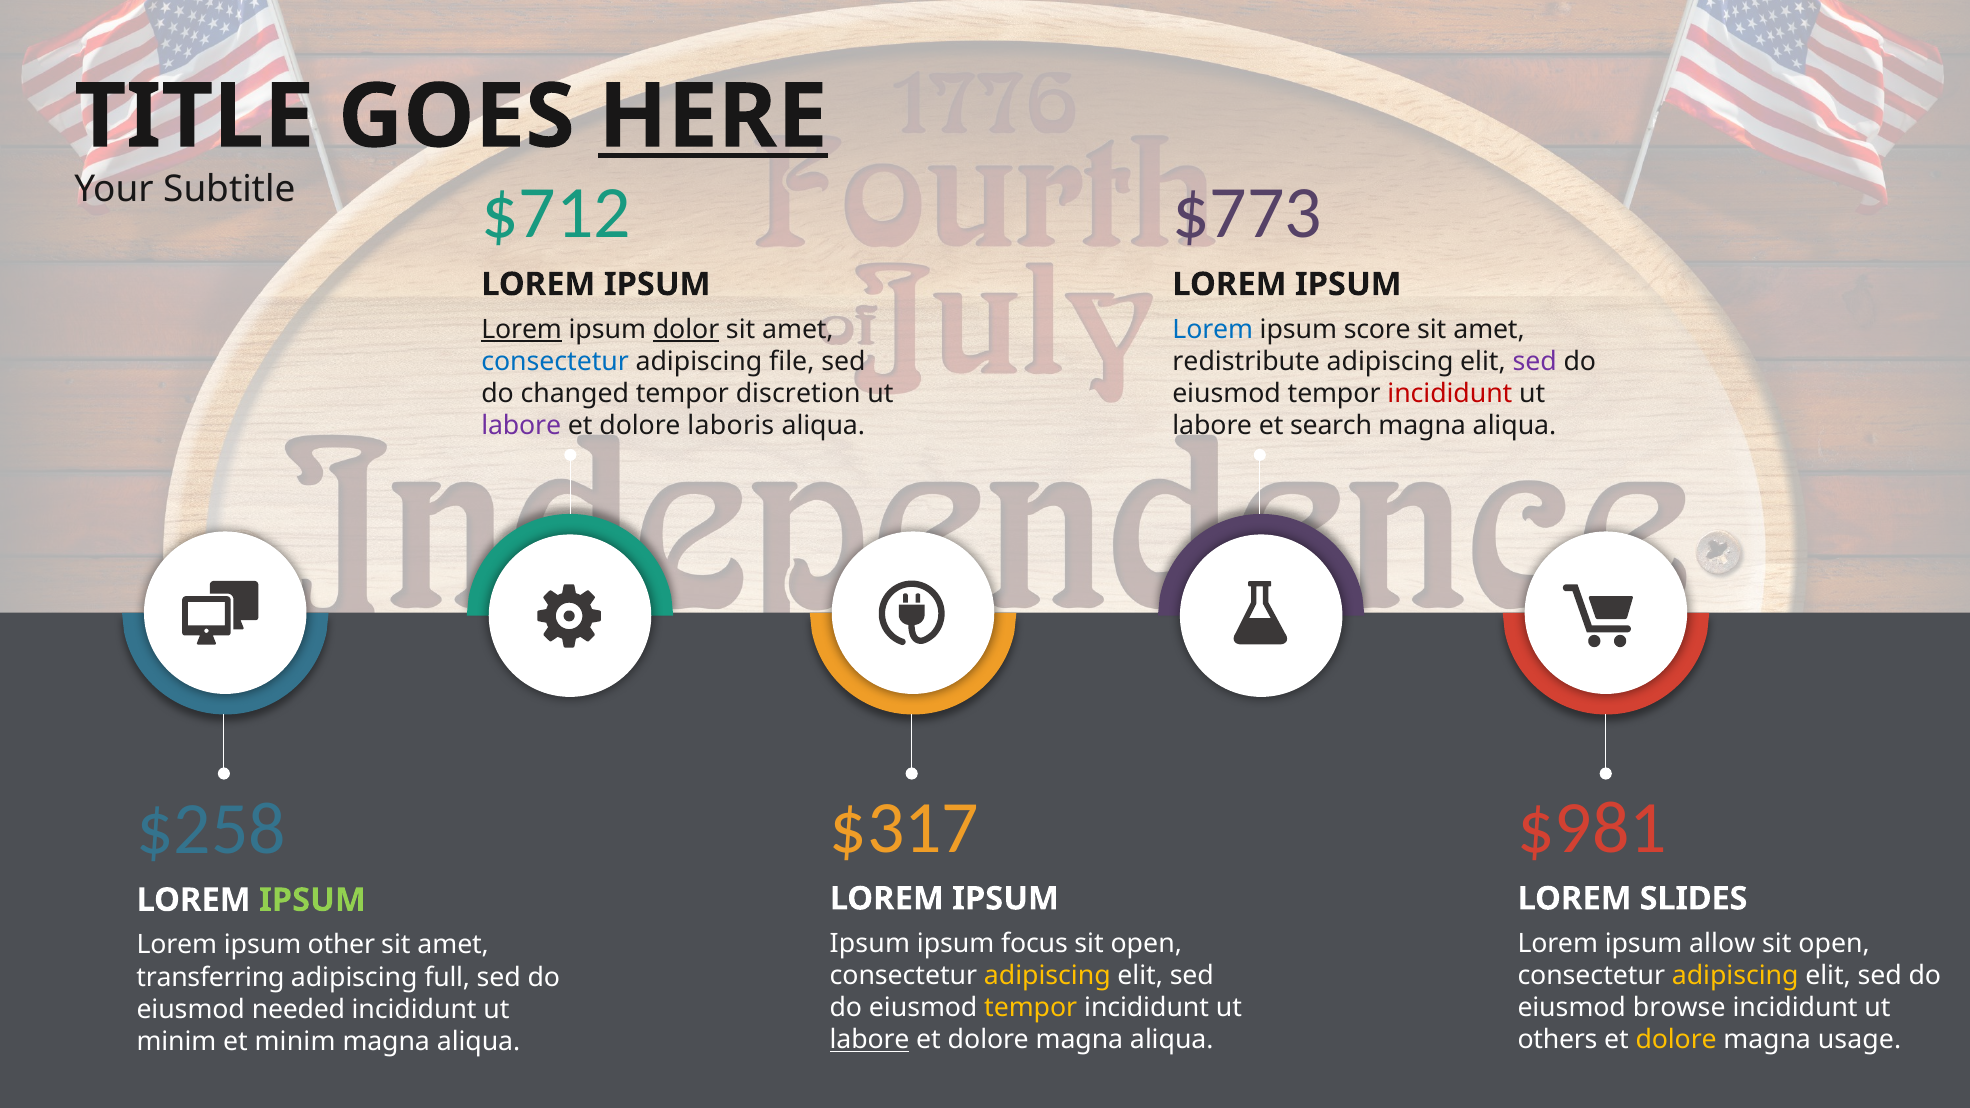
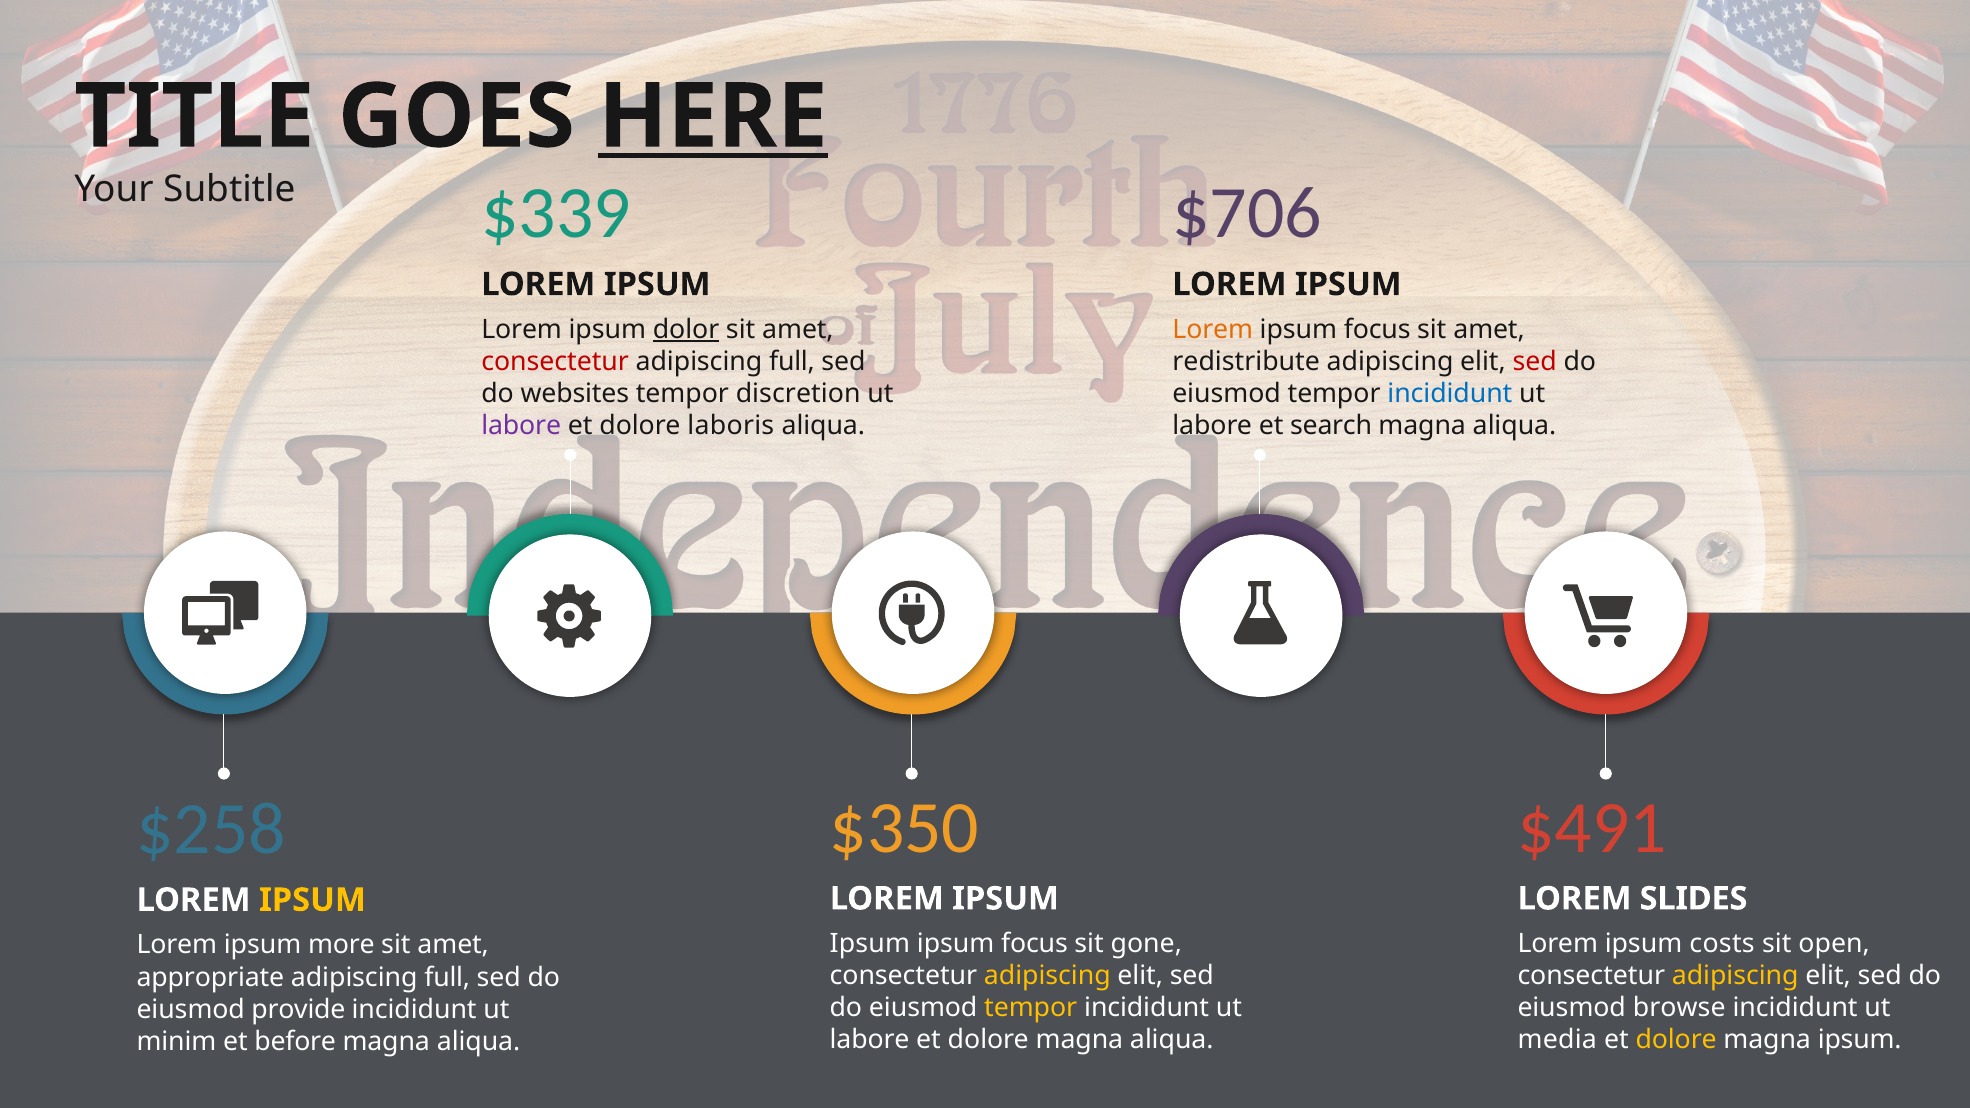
$712: $712 -> $339 (556, 213)
$773: $773 -> $706 (1247, 213)
Lorem underline: present -> none (522, 329)
Lorem colour: blue -> orange (1213, 329)
score: score -> focus (1377, 329)
consectetur colour: blue -> red (555, 362)
file: file -> full (792, 362)
sed colour: purple -> red (1535, 362)
changed: changed -> websites (575, 394)
incididunt colour: red -> blue (1450, 394)
$317: $317 -> $350 (904, 828)
$981: $981 -> $491 (1592, 828)
IPSUM colour: light green -> yellow (312, 900)
open: open -> gone (1146, 944)
allow: allow -> costs (1722, 944)
other: other -> more (341, 945)
transferring: transferring -> appropriate (210, 977)
needed: needed -> provide (298, 1009)
labore underline: present -> none (870, 1040)
others: others -> media (1557, 1040)
magna usage: usage -> ipsum (1860, 1040)
et minim: minim -> before (295, 1041)
